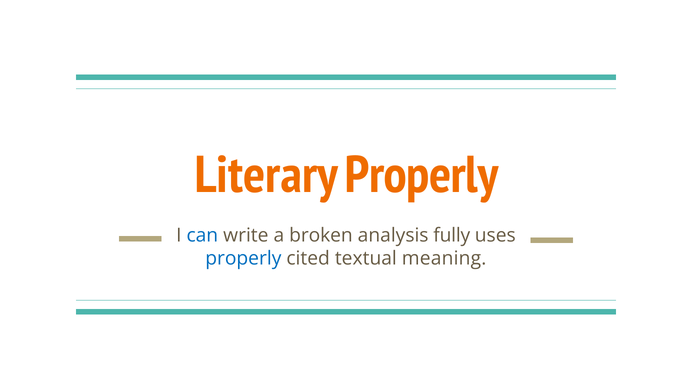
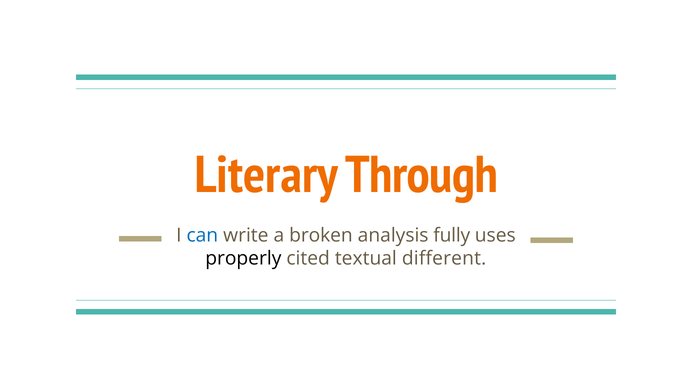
Literary Properly: Properly -> Through (422, 175)
properly colour: blue -> black (243, 259)
meaning: meaning -> different (444, 259)
